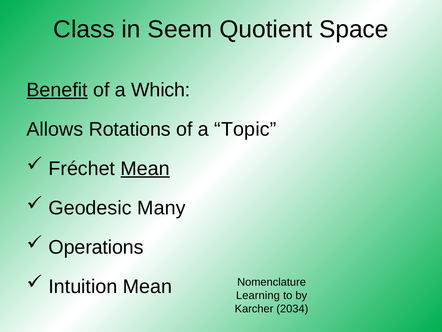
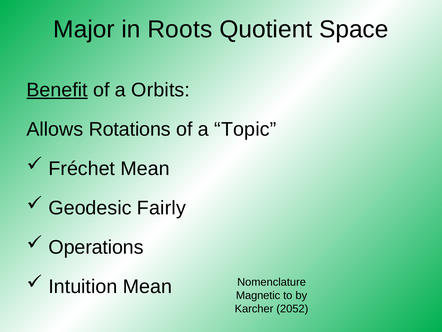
Class: Class -> Major (84, 29)
Seem: Seem -> Roots (180, 29)
Which: Which -> Orbits (161, 90)
Mean underline: present -> none (145, 168)
Many: Many -> Fairly (161, 208)
Learning: Learning -> Magnetic (258, 295)
2034: 2034 -> 2052 (292, 308)
